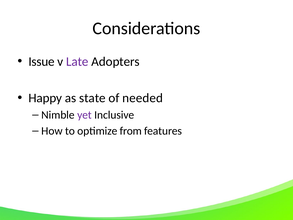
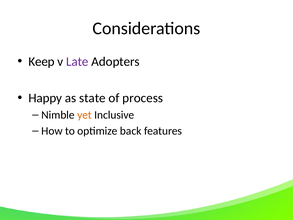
Issue: Issue -> Keep (42, 61)
needed: needed -> process (143, 98)
yet colour: purple -> orange (84, 115)
from: from -> back (131, 131)
